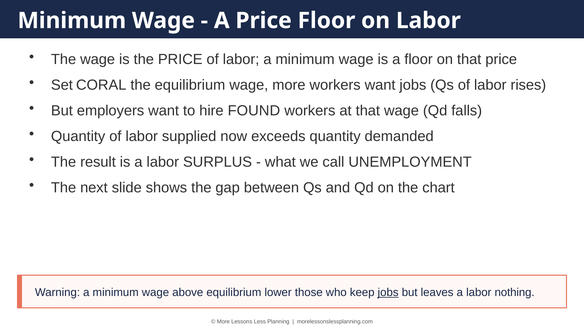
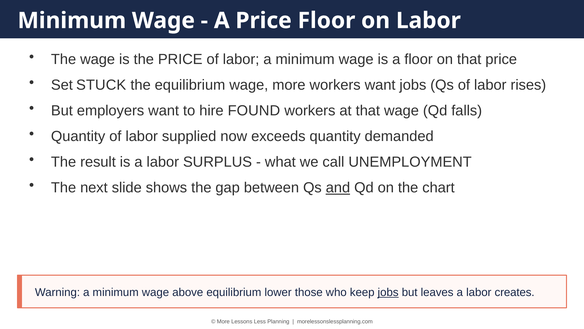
CORAL: CORAL -> STUCK (101, 85)
and underline: none -> present (338, 188)
nothing: nothing -> creates (515, 292)
